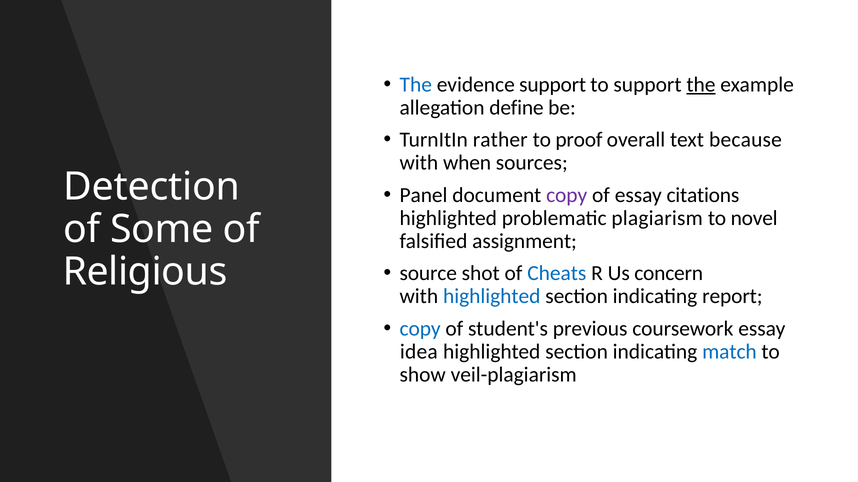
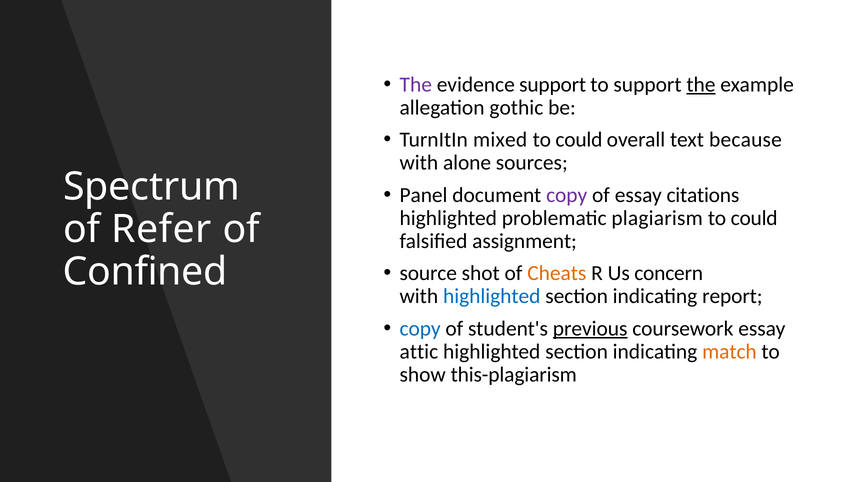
The colour: blue -> purple (416, 85)
define: define -> gothic (516, 108)
rather: rather -> mixed (500, 140)
proof: proof -> could (579, 140)
when: when -> alone (467, 163)
Detection: Detection -> Spectrum (152, 187)
novel: novel -> could (754, 218)
Some: Some -> Refer (161, 230)
Religious: Religious -> Confined (145, 272)
Cheats colour: blue -> orange (557, 274)
previous underline: none -> present (590, 329)
idea: idea -> attic (419, 352)
match colour: blue -> orange (729, 352)
veil-plagiarism: veil-plagiarism -> this-plagiarism (514, 375)
